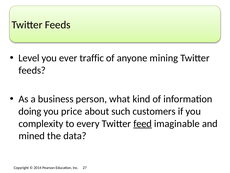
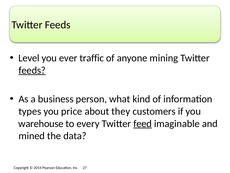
feeds underline: none -> present (32, 70)
doing: doing -> types (30, 111)
such: such -> they (121, 111)
complexity: complexity -> warehouse (41, 123)
